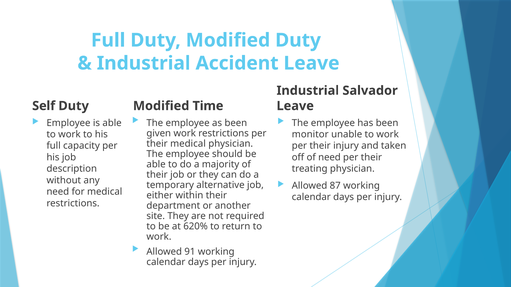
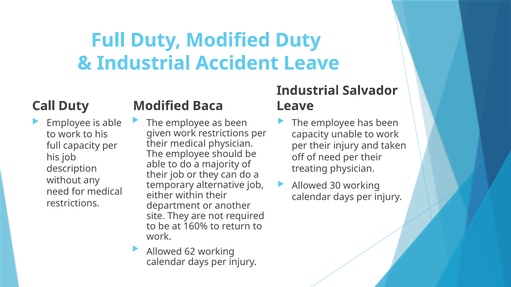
Self: Self -> Call (44, 106)
Time: Time -> Baca (208, 106)
monitor: monitor -> capacity (310, 135)
87: 87 -> 30 (335, 186)
620%: 620% -> 160% (196, 227)
91: 91 -> 62 (190, 252)
